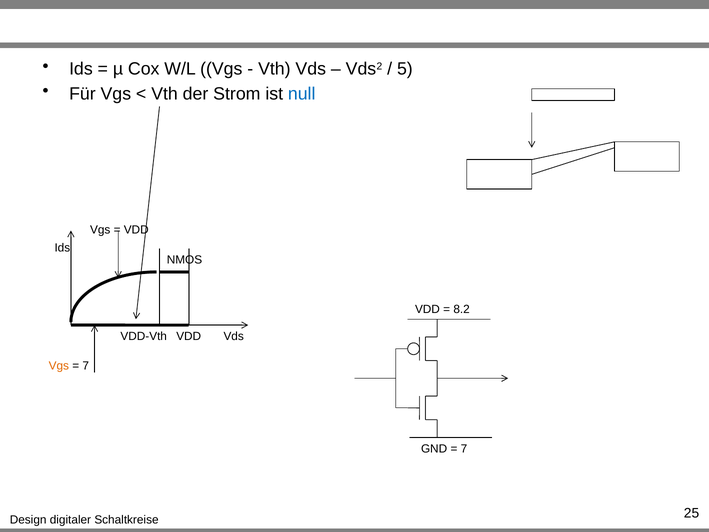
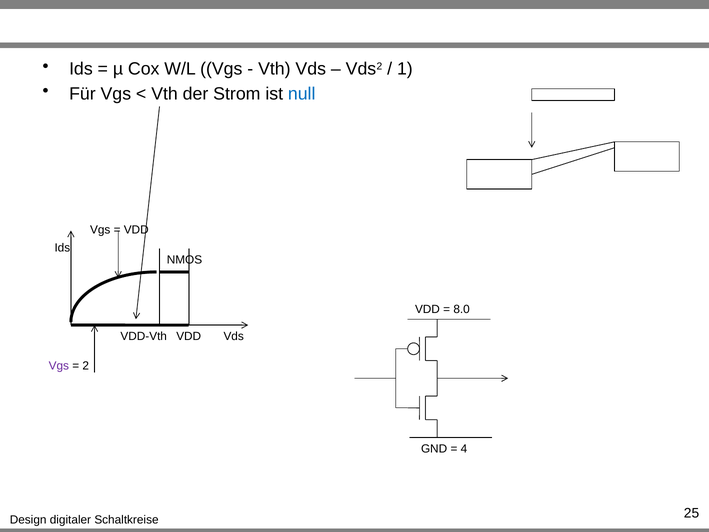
5: 5 -> 1 (405, 69)
8.2: 8.2 -> 8.0 (462, 309)
Vgs colour: orange -> purple (59, 366)
7: 7 -> 2 (86, 366)
7: 7 -> 4 (464, 449)
